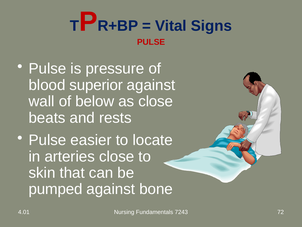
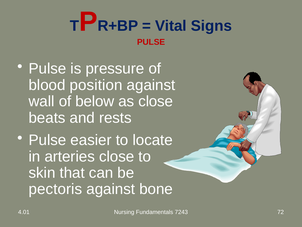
superior: superior -> position (96, 85)
pumped: pumped -> pectoris (55, 189)
